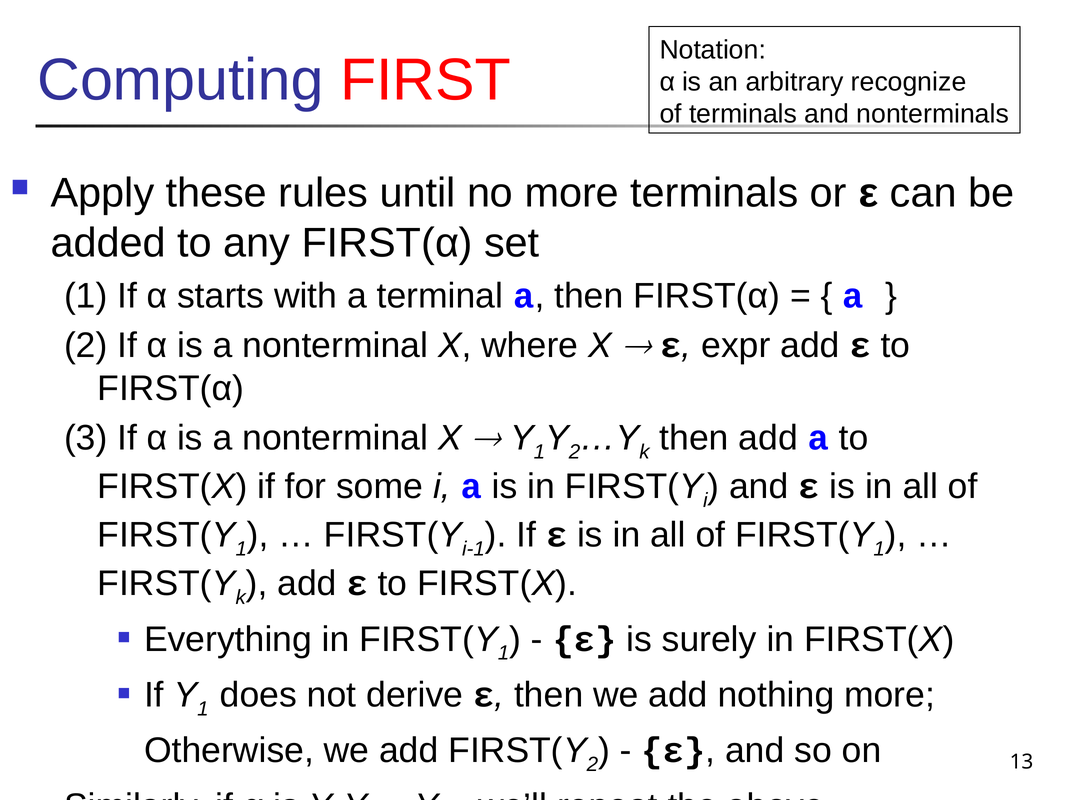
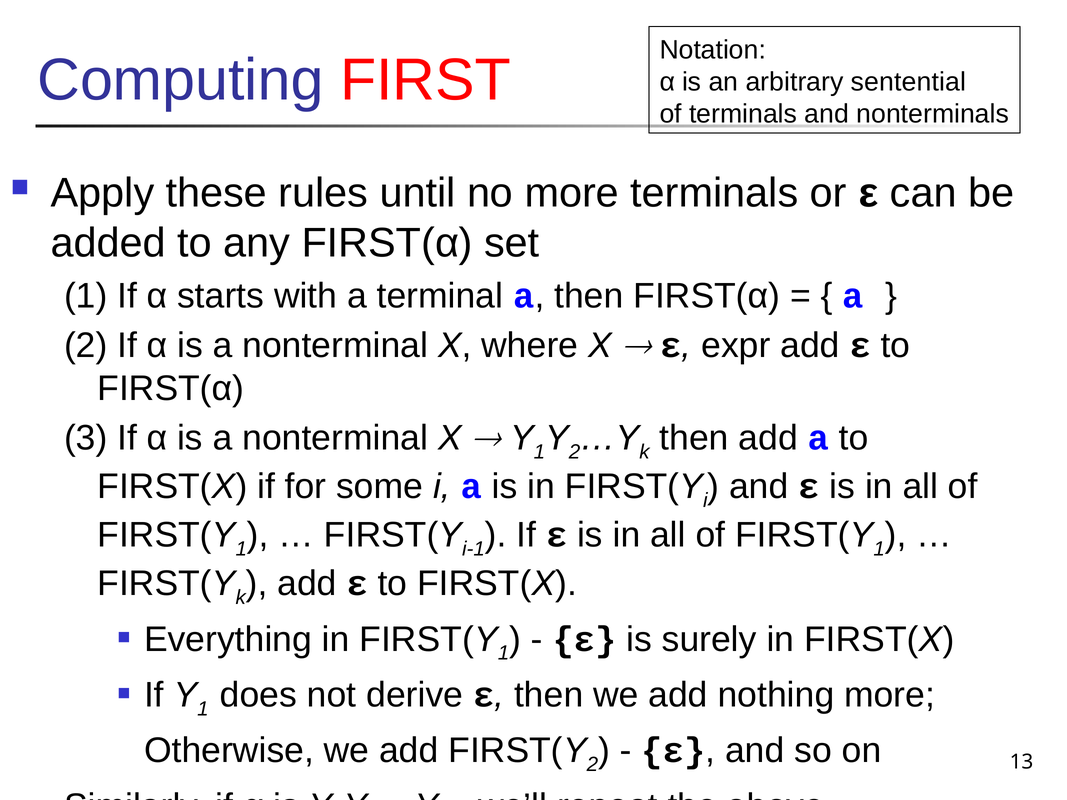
recognize: recognize -> sentential (909, 82)
